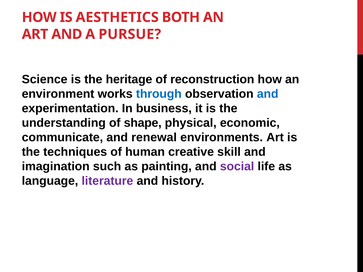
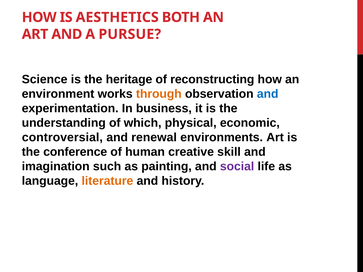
reconstruction: reconstruction -> reconstructing (212, 79)
through colour: blue -> orange (159, 94)
shape: shape -> which (143, 123)
communicate: communicate -> controversial (62, 138)
techniques: techniques -> conference (75, 152)
literature colour: purple -> orange (107, 181)
